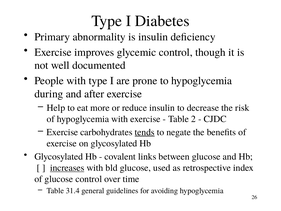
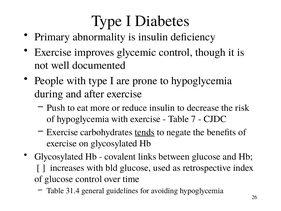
Help: Help -> Push (56, 108)
2: 2 -> 7 (194, 119)
increases underline: present -> none (67, 168)
